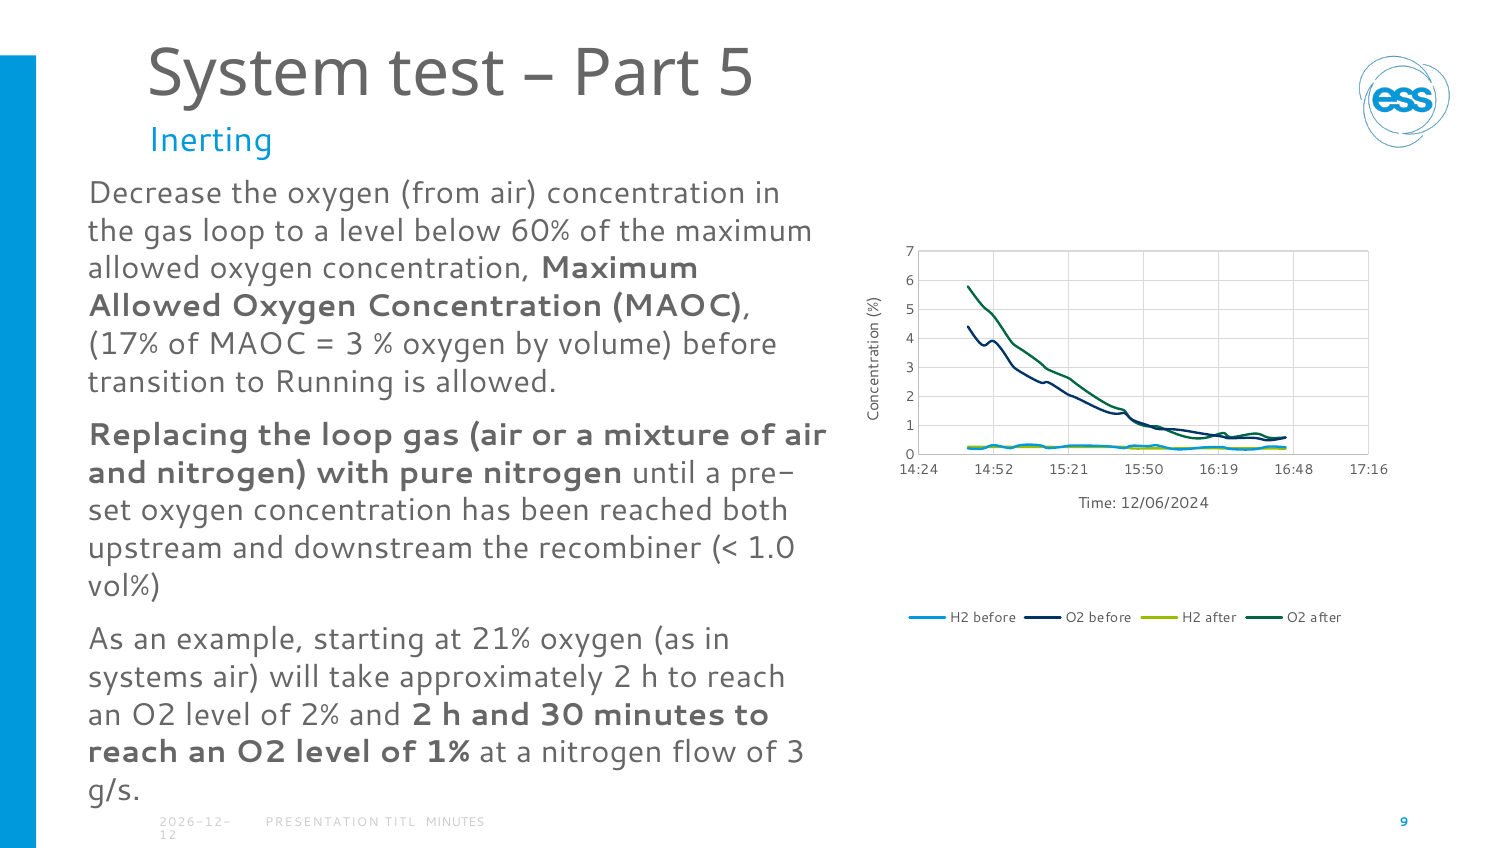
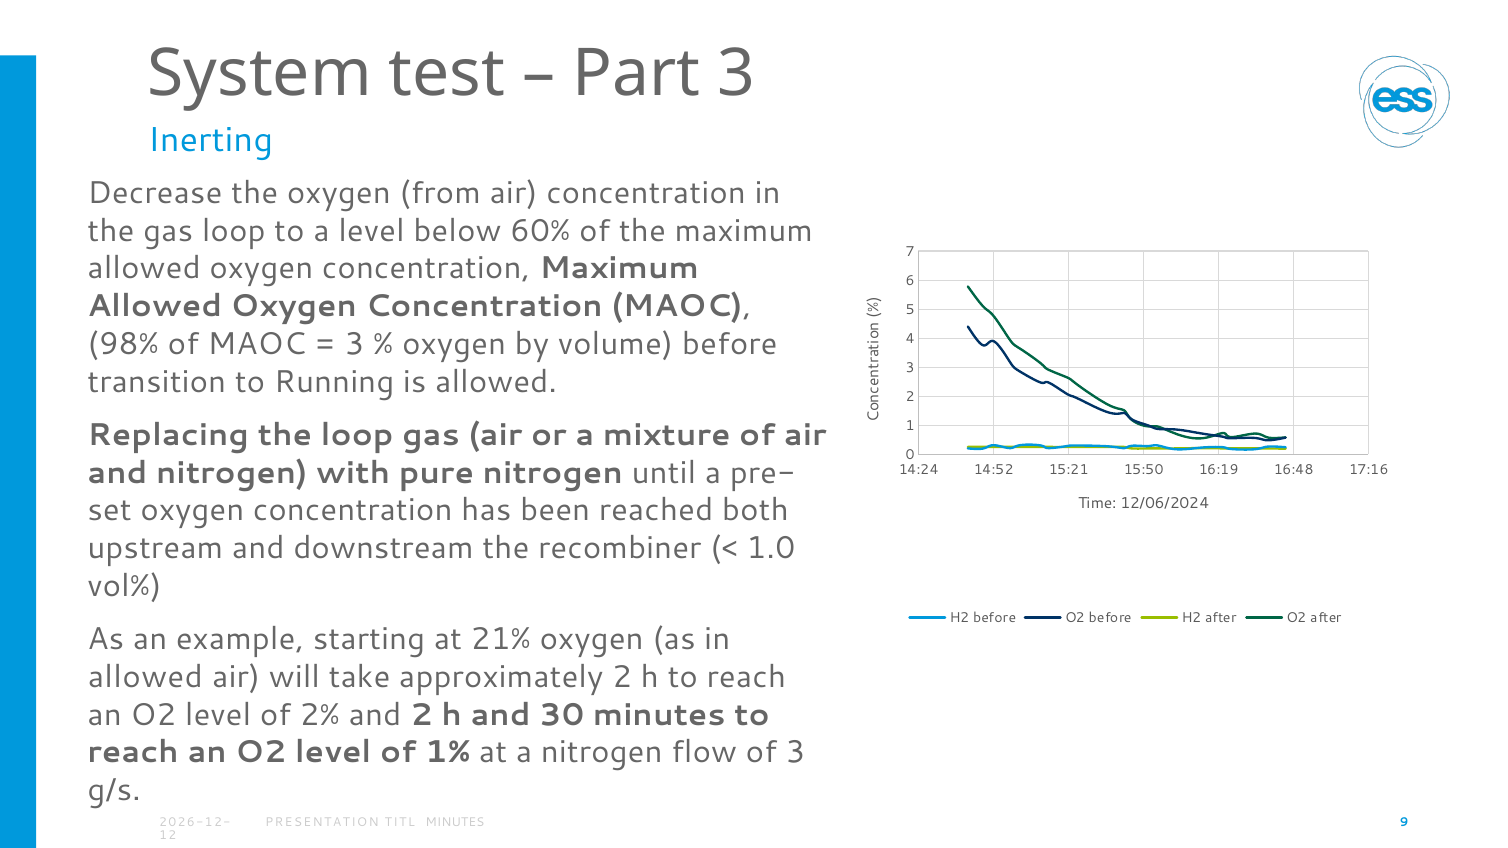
Part 5: 5 -> 3 (737, 74)
17%: 17% -> 98% (123, 344)
systems: systems -> allowed (145, 677)
